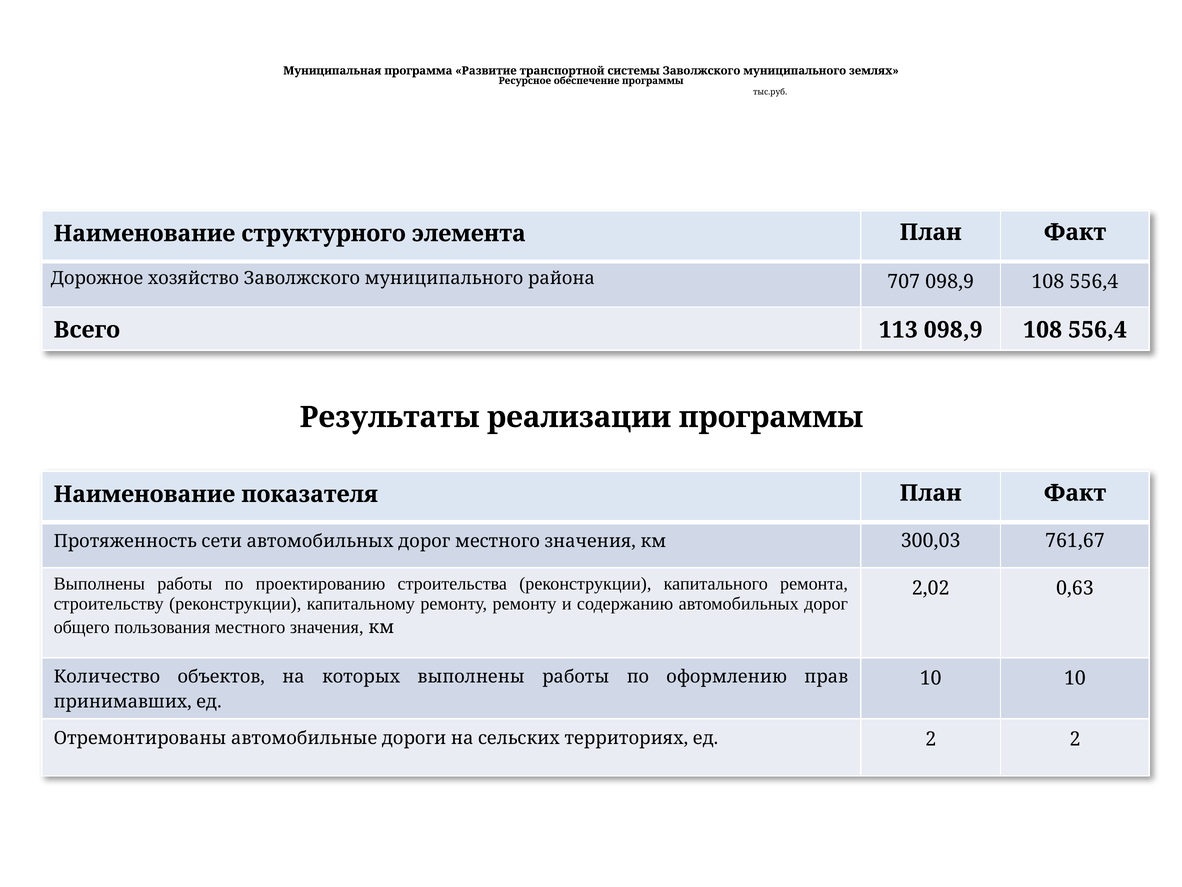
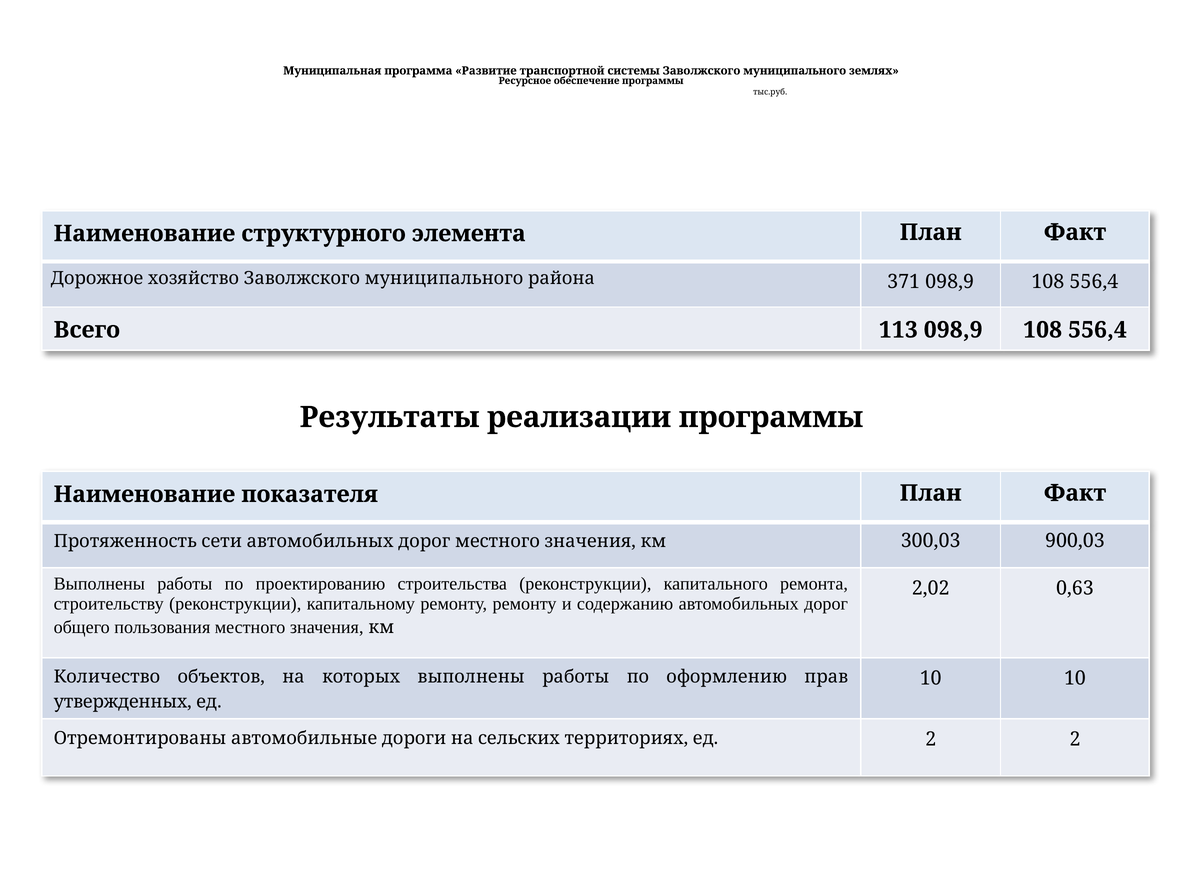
707: 707 -> 371 (904, 282)
761,67: 761,67 -> 900,03 (1075, 541)
принимавших: принимавших -> утвержденных (123, 701)
